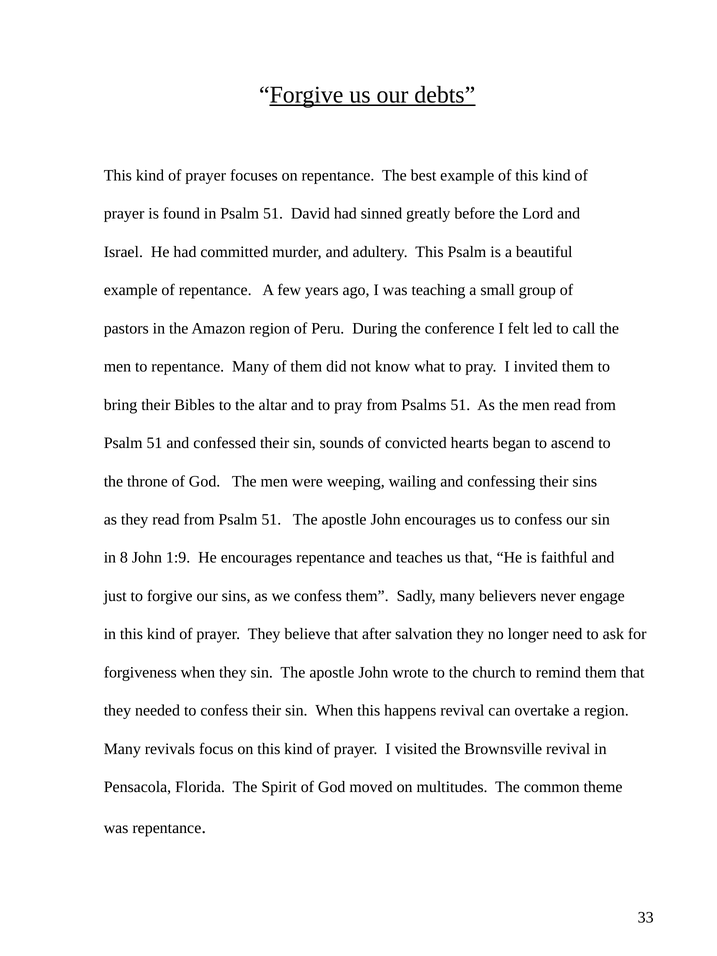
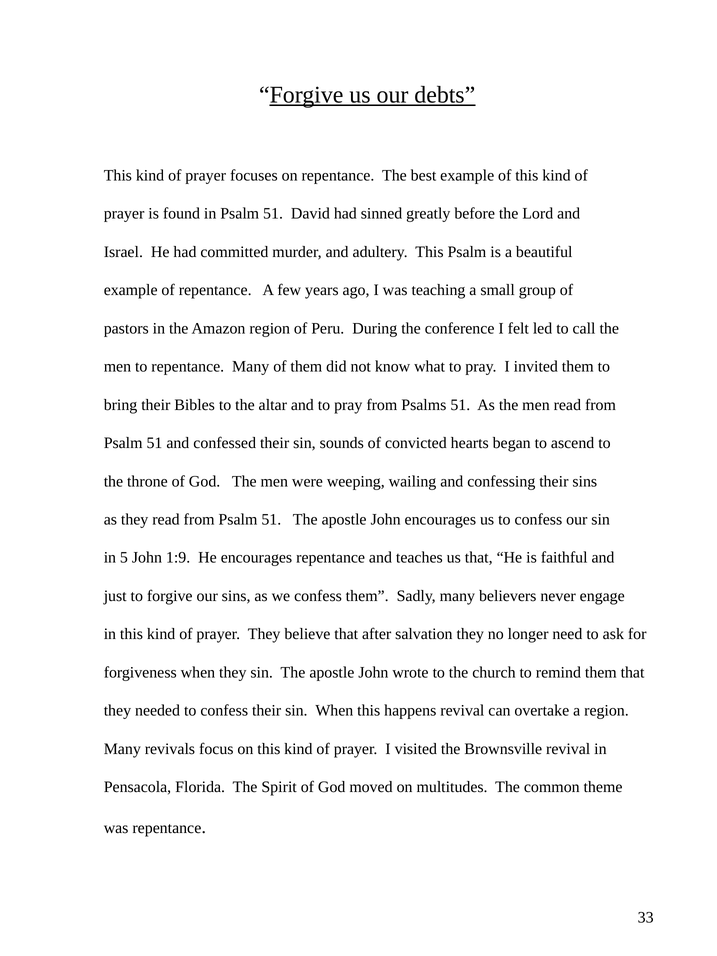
8: 8 -> 5 (124, 558)
